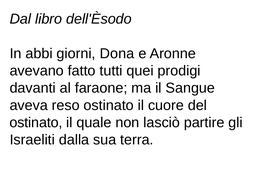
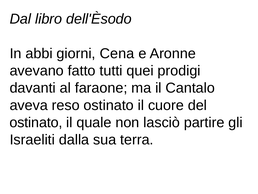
Dona: Dona -> Cena (117, 53)
Sangue: Sangue -> Cantalo (190, 88)
